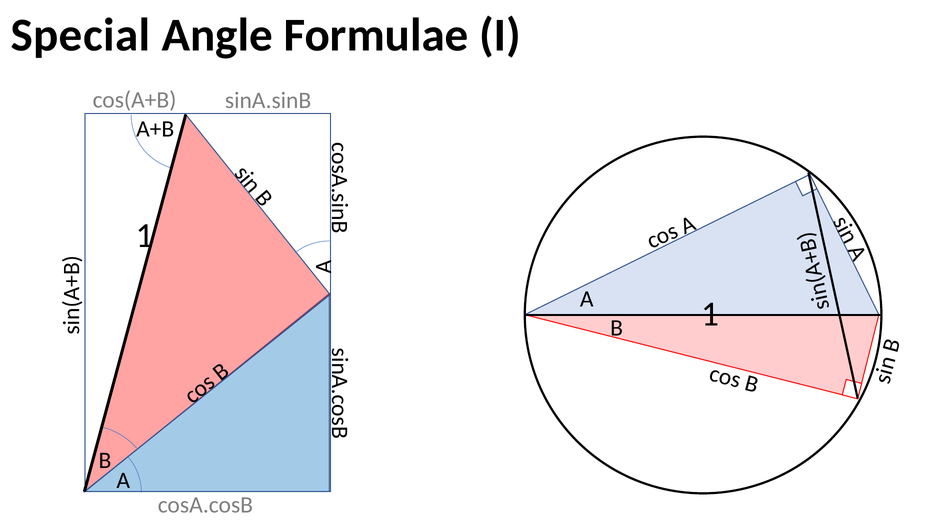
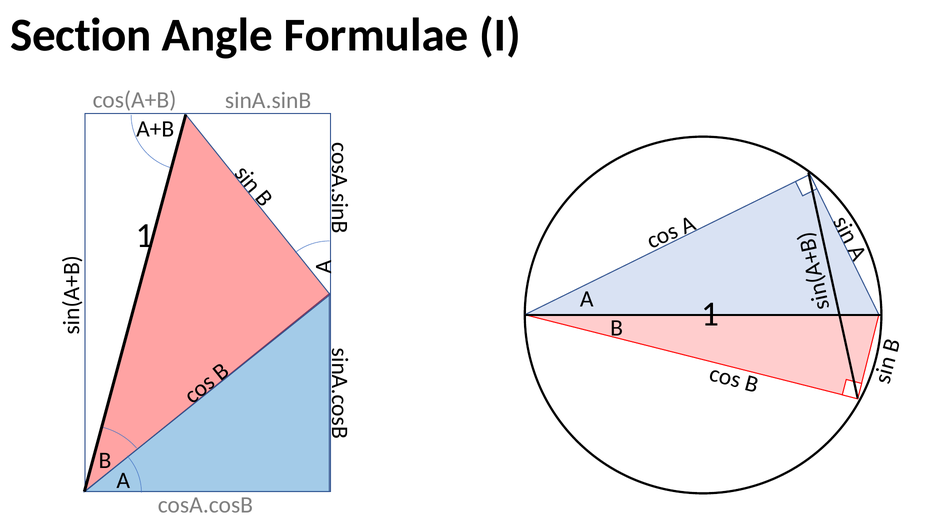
Special: Special -> Section (81, 35)
